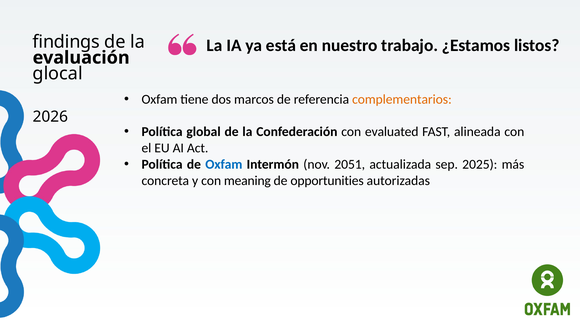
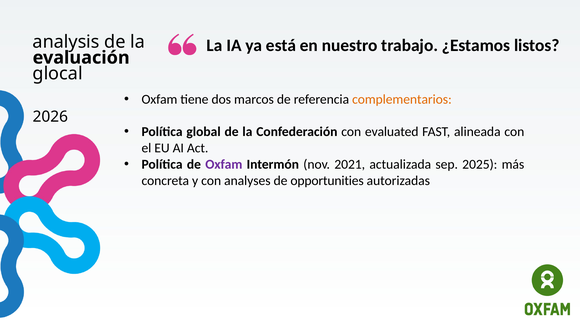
findings: findings -> analysis (66, 42)
Oxfam colour: blue -> purple (224, 164)
2051: 2051 -> 2021 (350, 164)
meaning: meaning -> analyses (247, 181)
